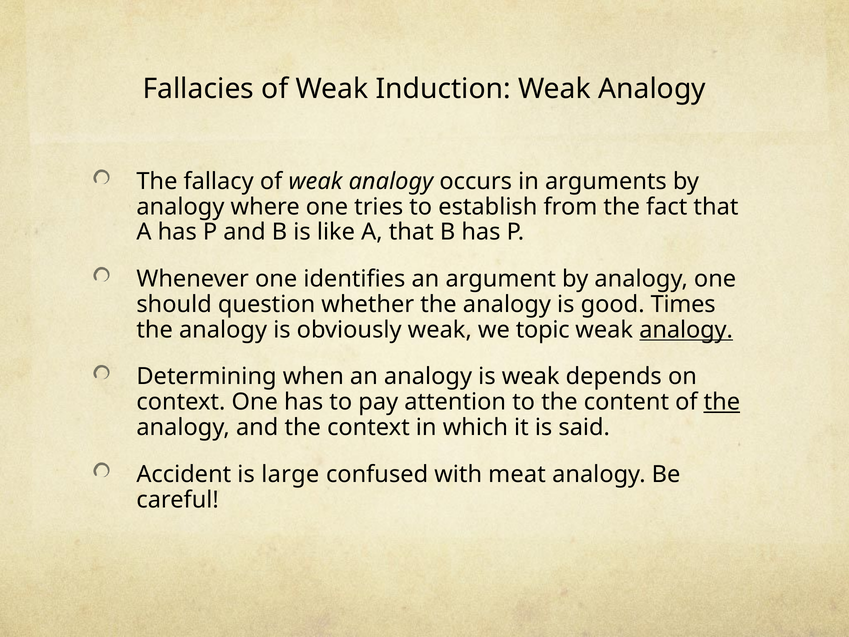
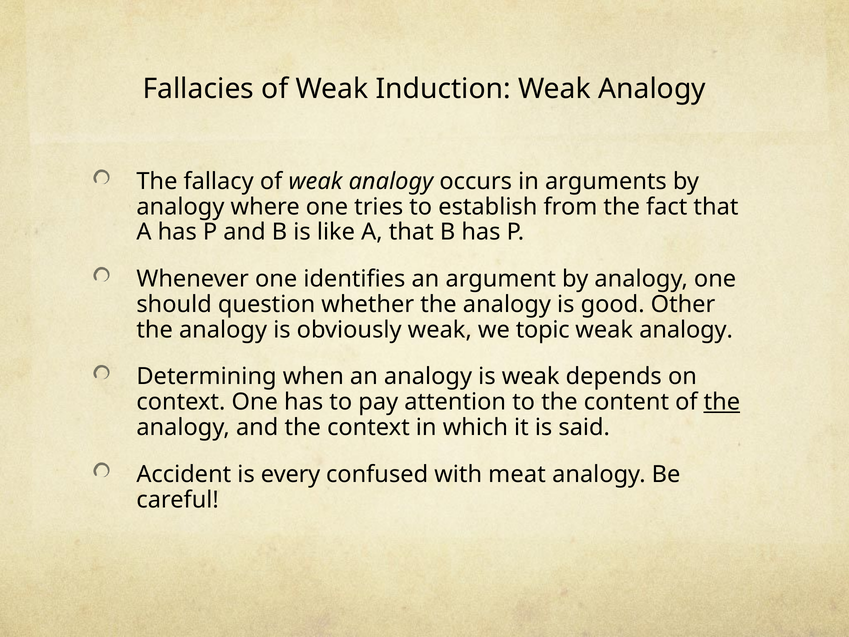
Times: Times -> Other (683, 304)
analogy underline: present -> none (686, 330)
large: large -> every (291, 474)
